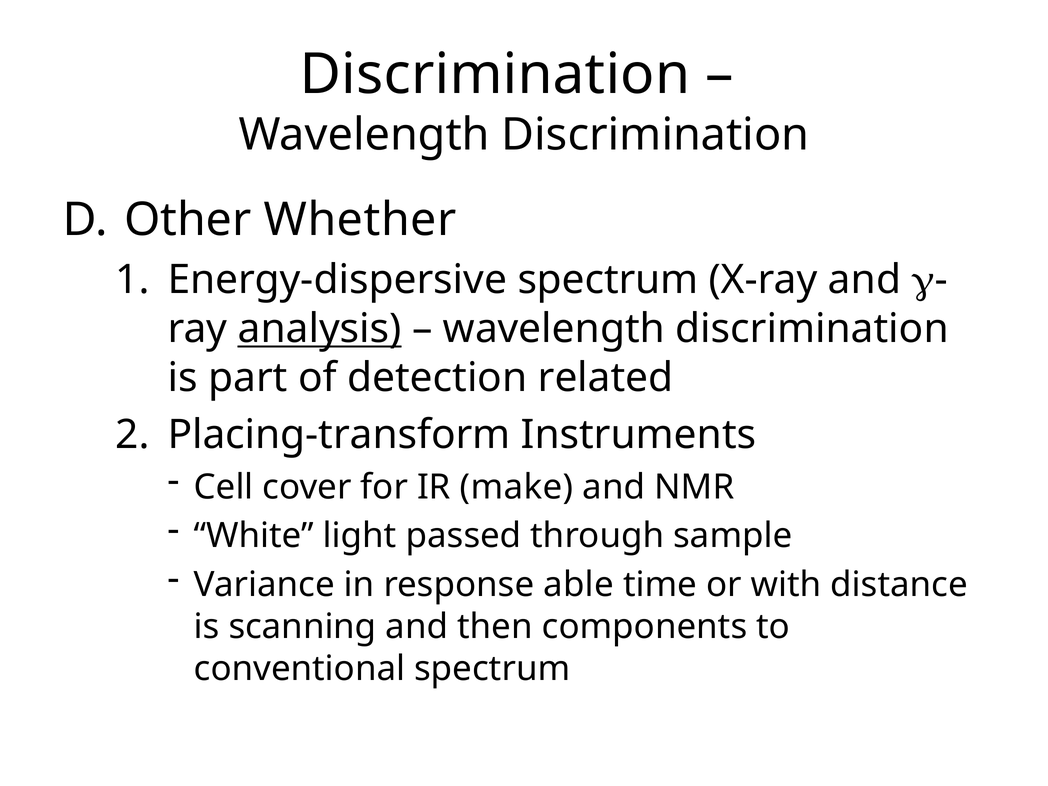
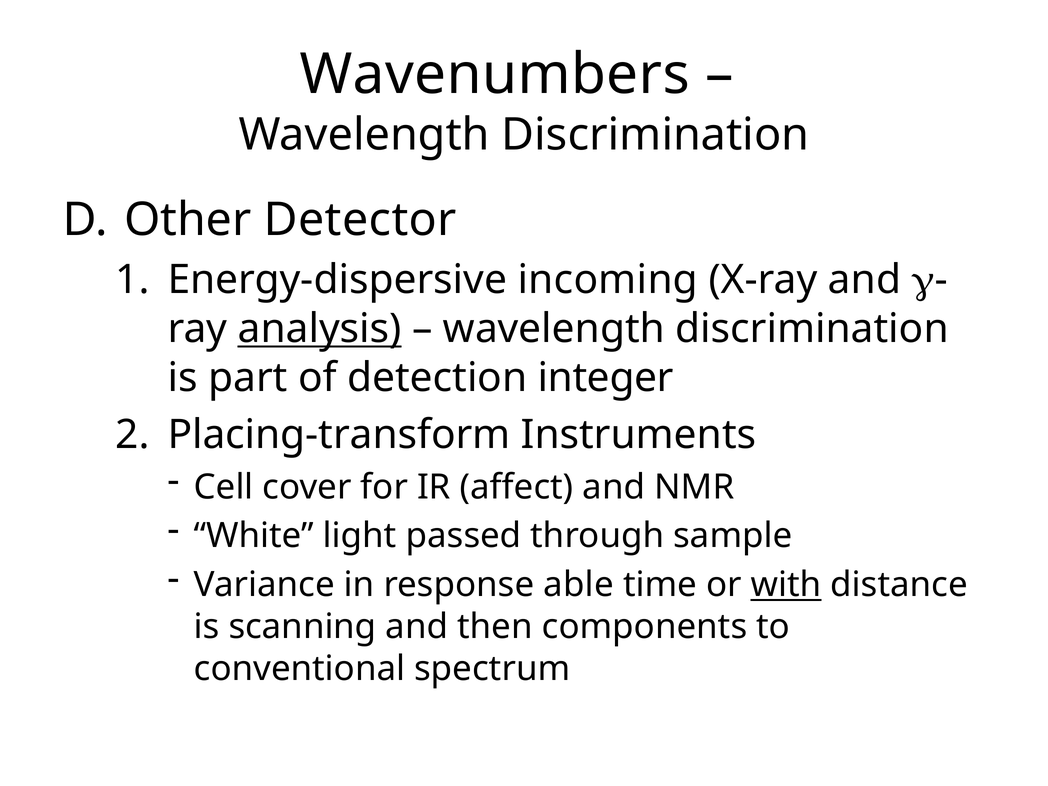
Discrimination: Discrimination -> Wavenumbers (495, 75)
Whether: Whether -> Detector (360, 220)
Energy-dispersive spectrum: spectrum -> incoming (608, 280)
related: related -> integer (606, 378)
make: make -> affect (517, 487)
with underline: none -> present (786, 585)
